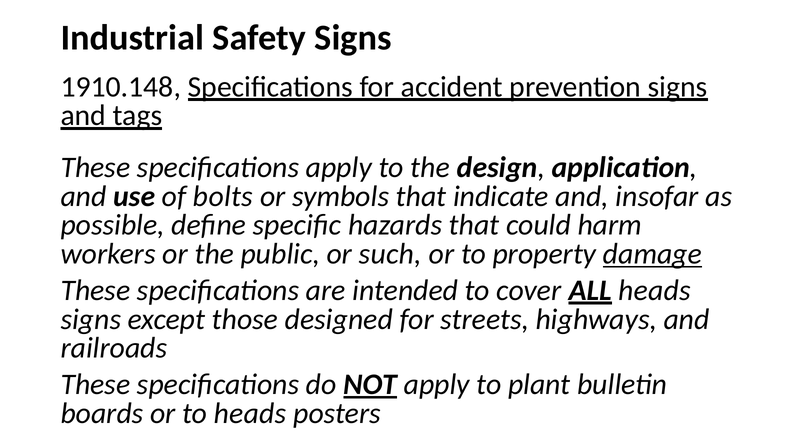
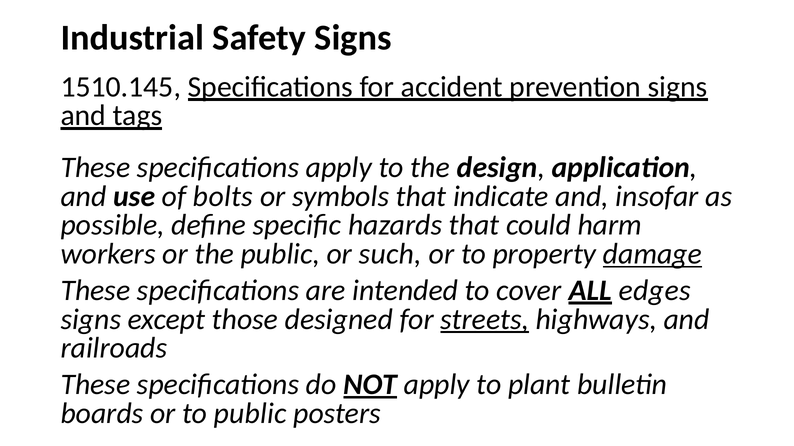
1910.148: 1910.148 -> 1510.145 (121, 87)
heads: heads -> edges (655, 291)
streets underline: none -> present (485, 320)
to heads: heads -> public (250, 414)
